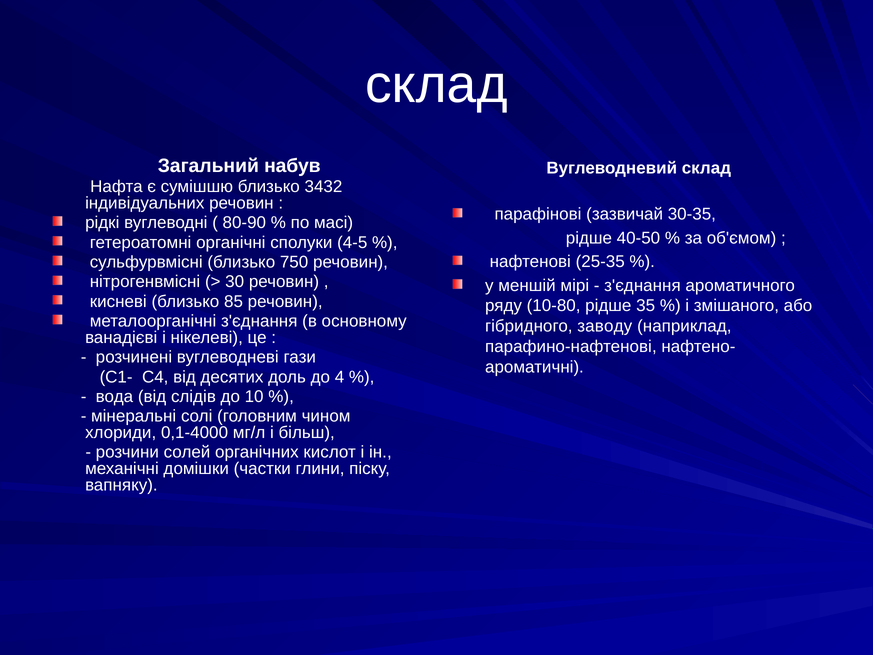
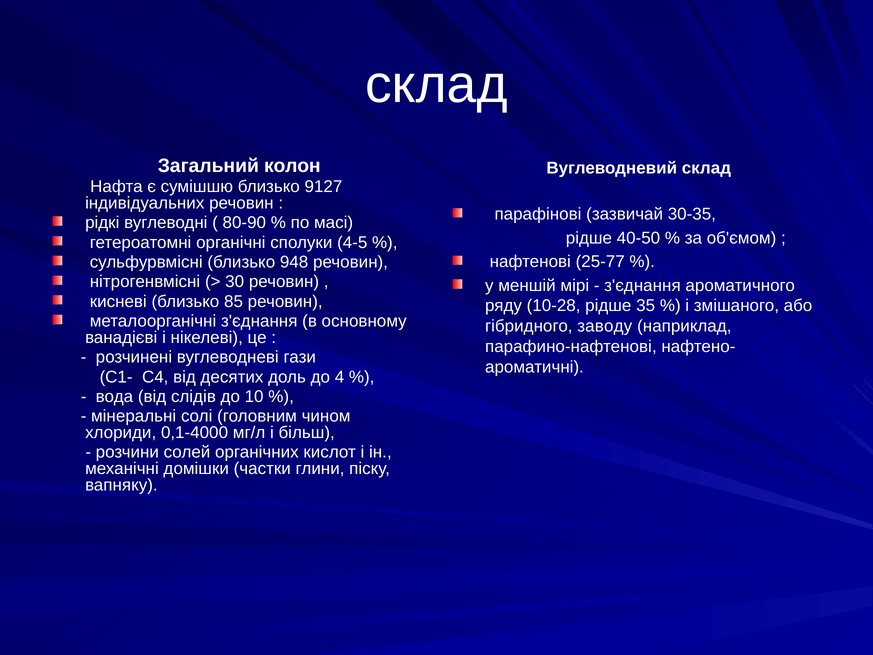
набув: набув -> колон (292, 166)
3432: 3432 -> 9127 (323, 187)
25-35: 25-35 -> 25-77 (600, 262)
750: 750 -> 948 (294, 262)
10-80: 10-80 -> 10-28 (554, 306)
